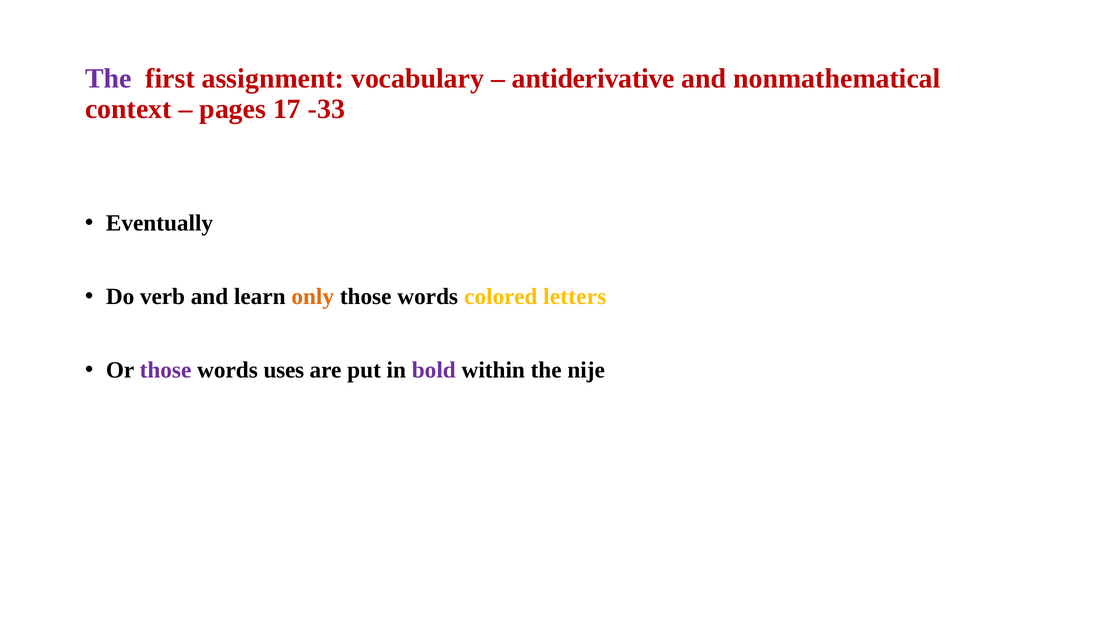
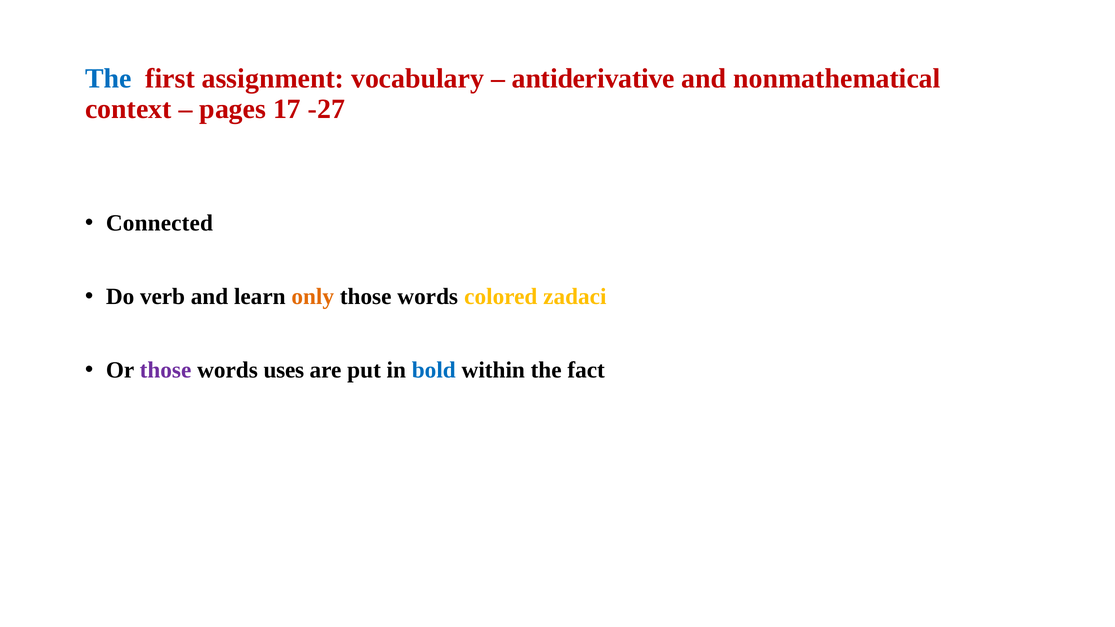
The colour: purple -> blue (108, 79)
-33: -33 -> -27 (326, 109)
Eventually: Eventually -> Connected (159, 223)
letters: letters -> zadaci (575, 297)
bold colour: purple -> blue (434, 370)
nije: nije -> fact (586, 370)
